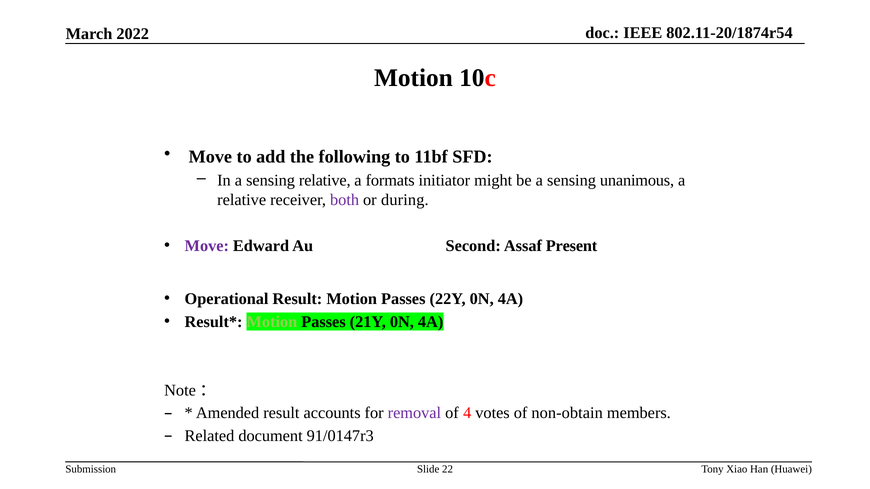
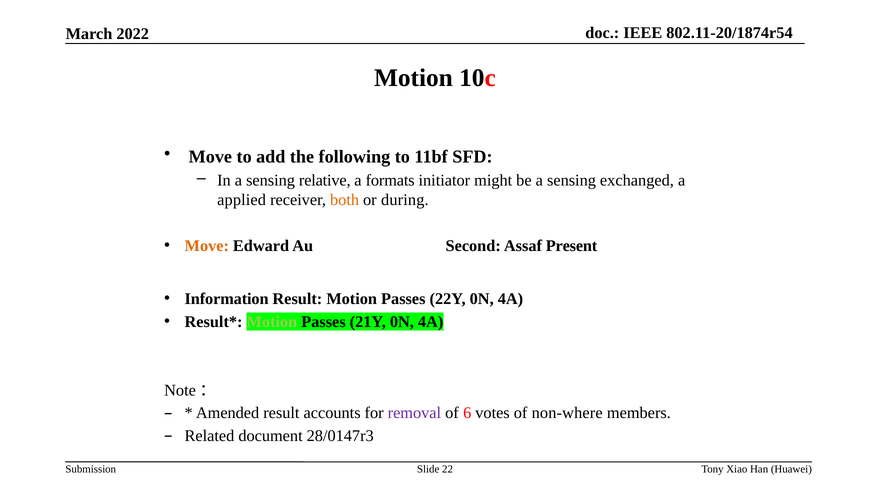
unanimous: unanimous -> exchanged (637, 181)
relative: relative -> applied (242, 200)
both colour: purple -> orange (345, 200)
Move colour: purple -> orange (207, 246)
Operational: Operational -> Information (227, 299)
4: 4 -> 6 (467, 413)
non-obtain: non-obtain -> non-where (567, 413)
91/0147r3: 91/0147r3 -> 28/0147r3 (340, 436)
